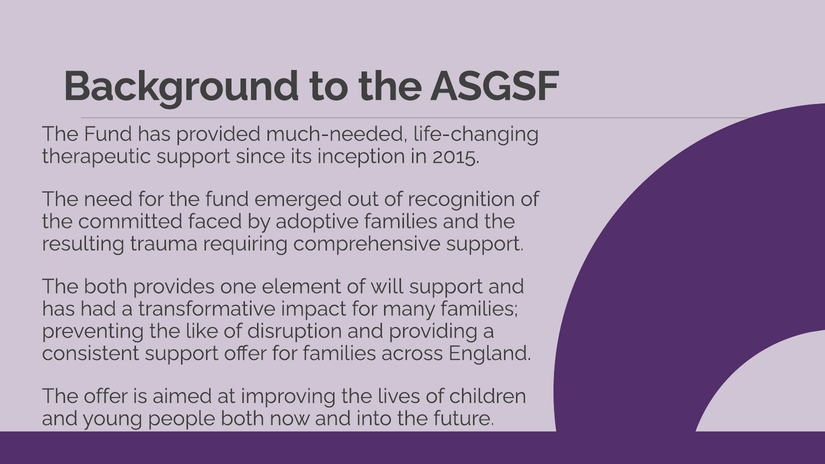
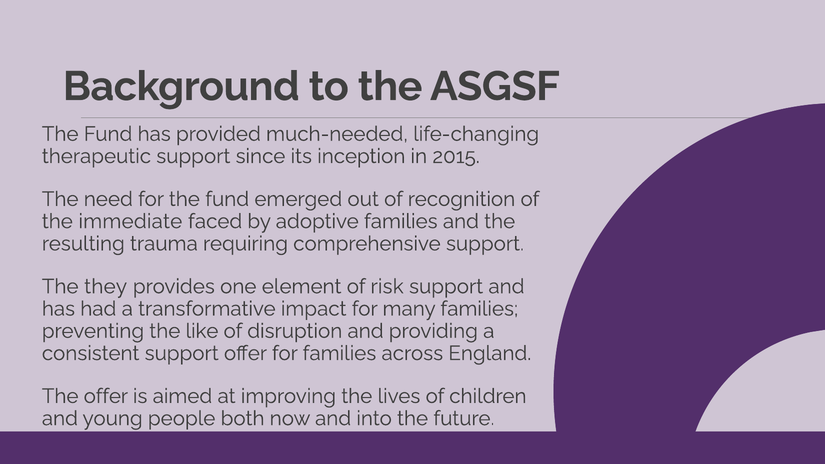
committed: committed -> immediate (130, 221)
The both: both -> they (106, 287)
will: will -> risk (387, 287)
